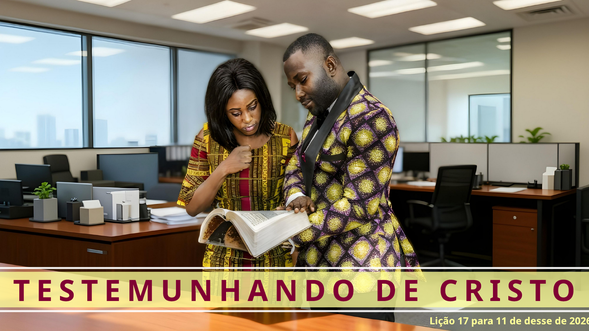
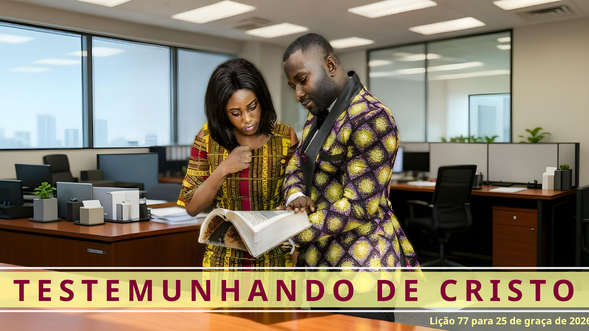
17: 17 -> 77 (463, 321)
11: 11 -> 25 (501, 321)
desse: desse -> graça (538, 321)
